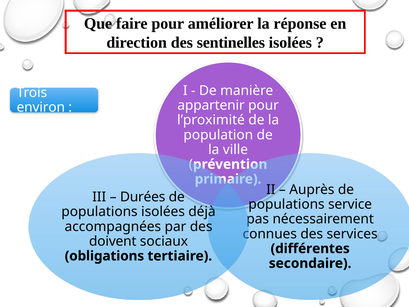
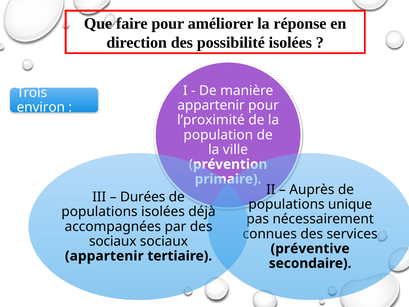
sentinelles: sentinelles -> possibilité (231, 43)
service: service -> unique (350, 204)
doivent: doivent -> sociaux (113, 241)
différentes: différentes -> préventive (310, 248)
obligations: obligations -> appartenir (104, 256)
